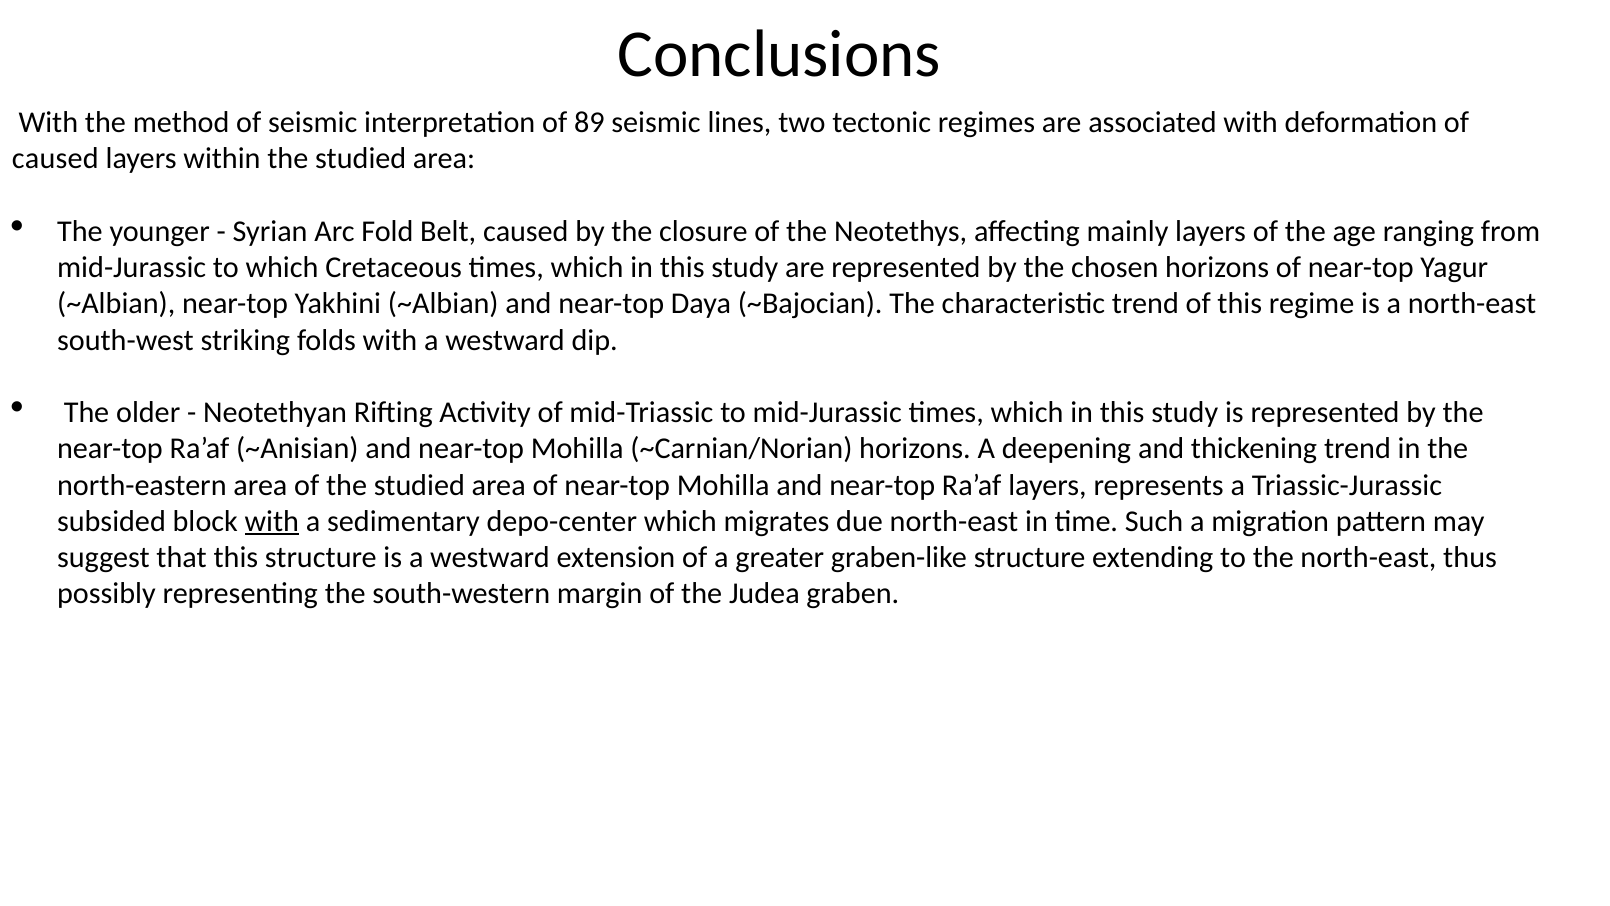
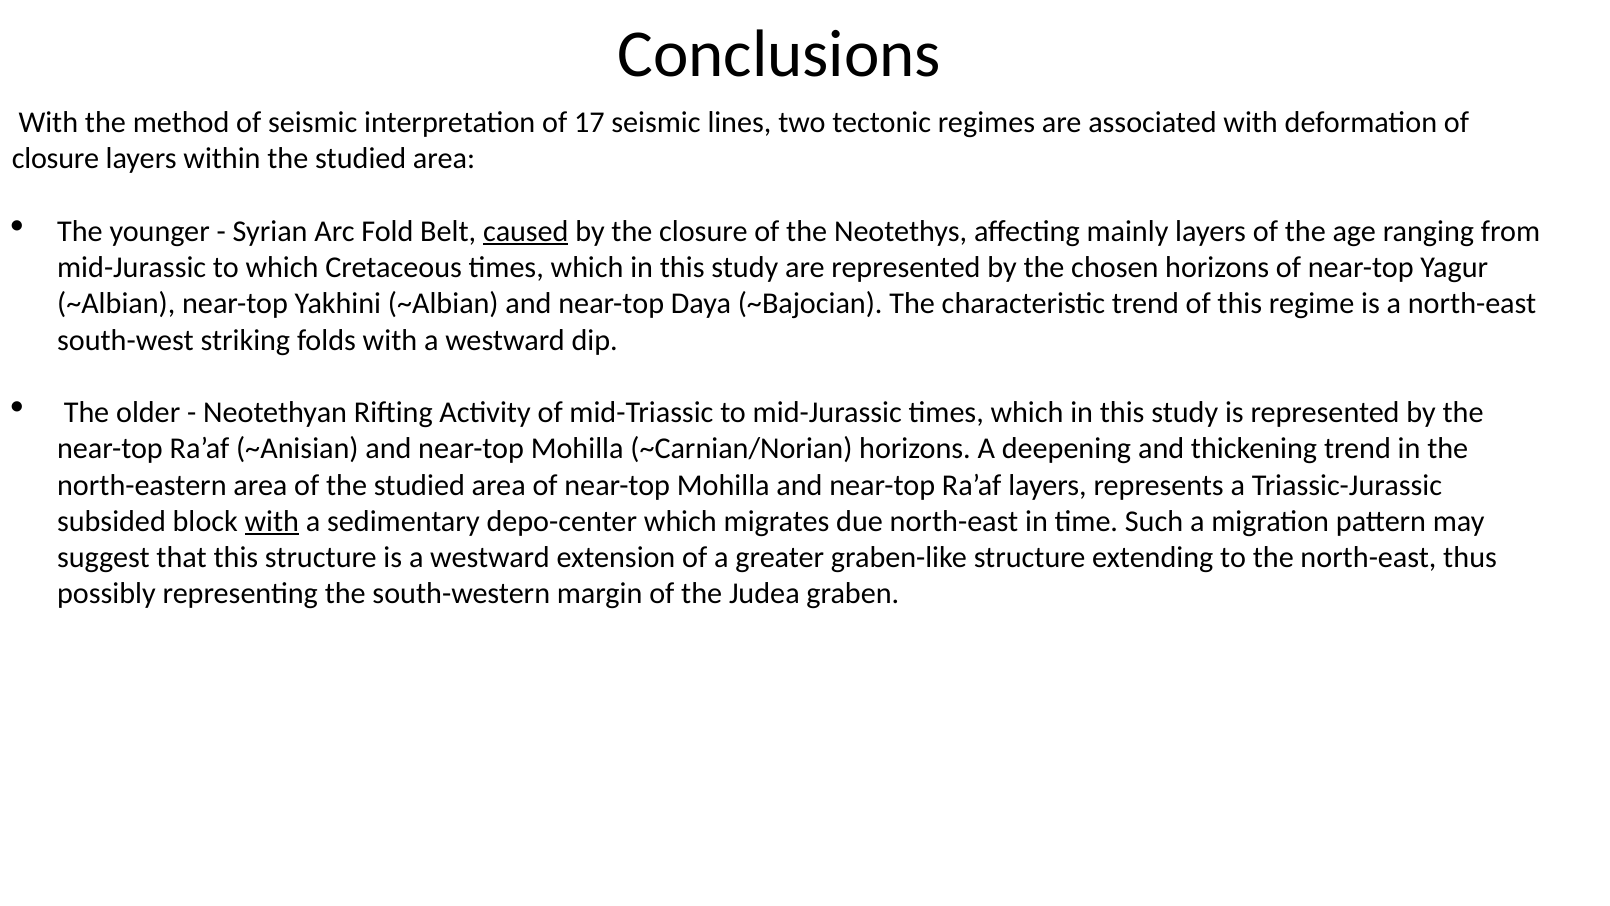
89: 89 -> 17 (589, 123)
caused: caused -> closure (56, 159)
caused underline: none -> present (526, 231)
